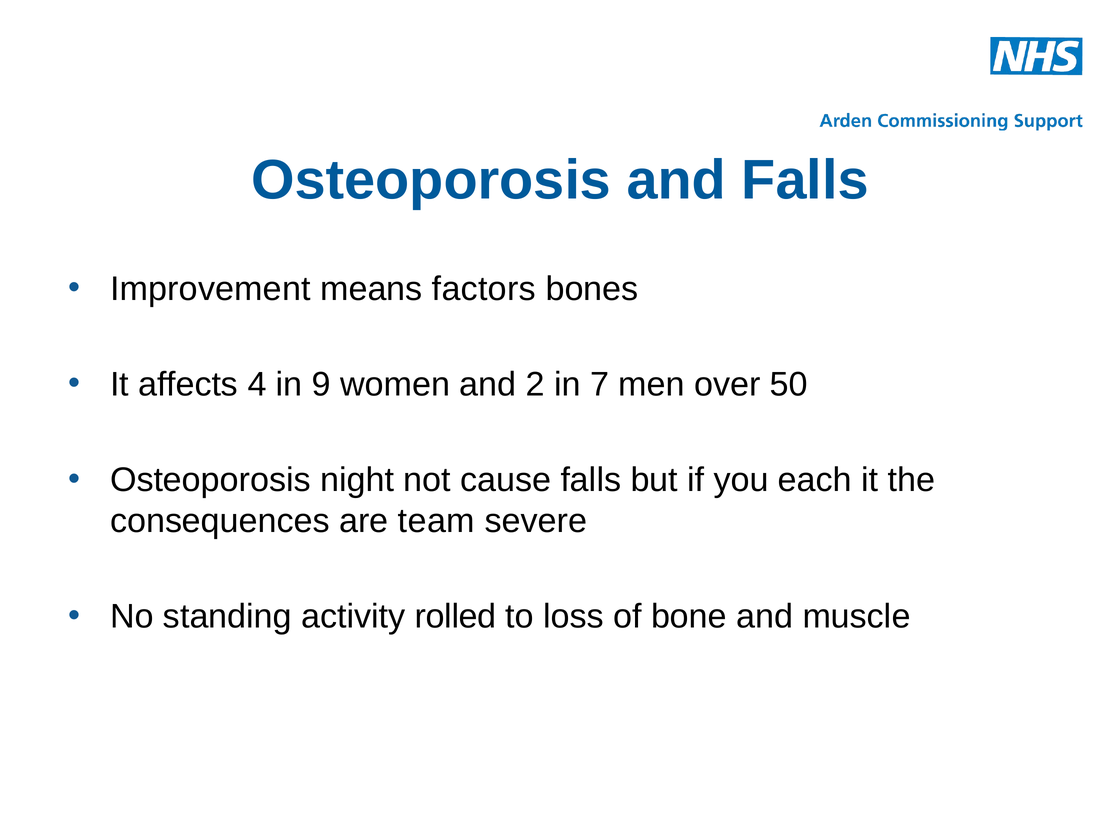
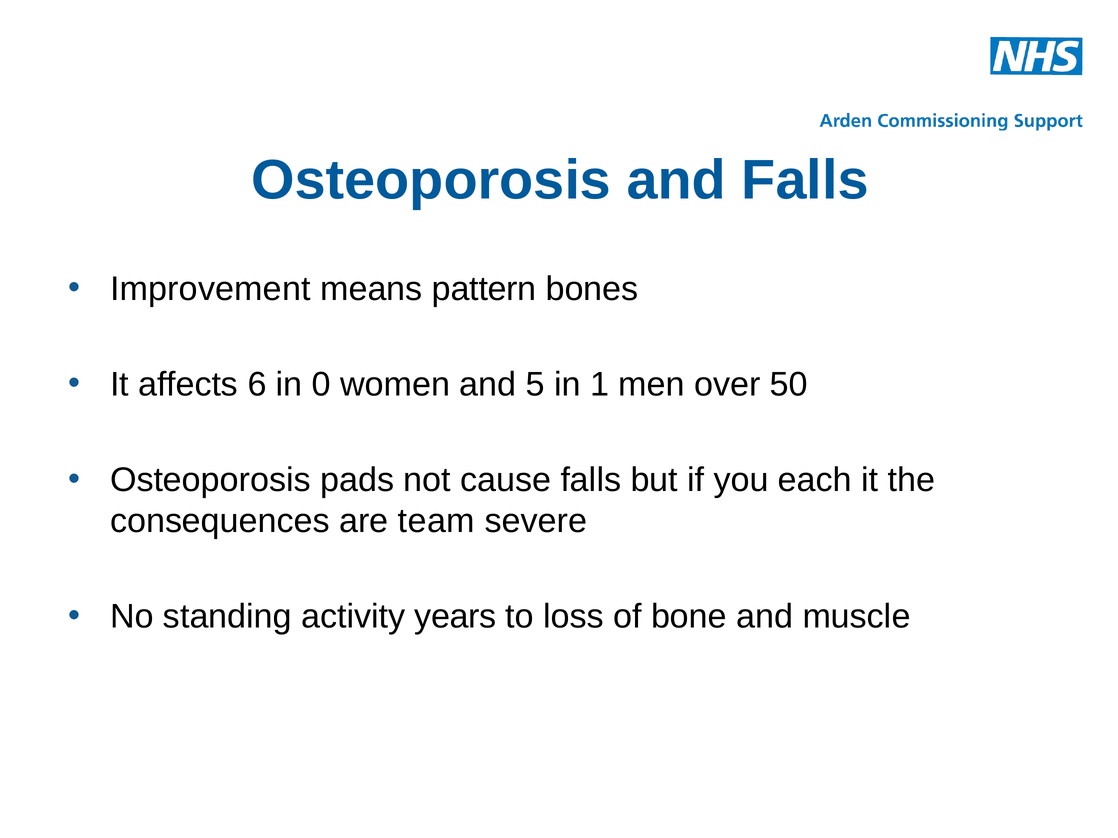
factors: factors -> pattern (484, 289)
4: 4 -> 6 (257, 385)
9: 9 -> 0 (321, 385)
2: 2 -> 5 (535, 385)
7: 7 -> 1 (600, 385)
night: night -> pads (357, 480)
rolled: rolled -> years (456, 617)
